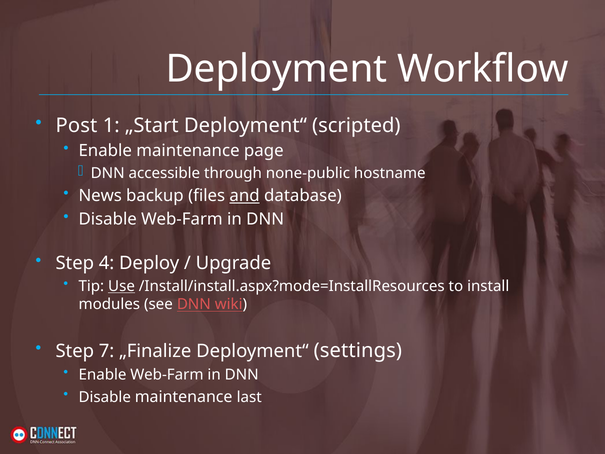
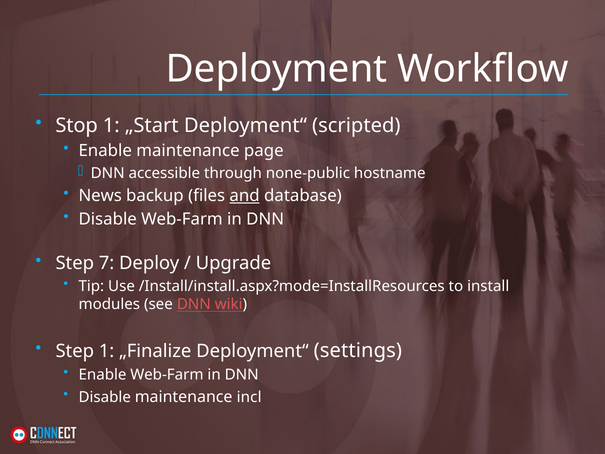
Post: Post -> Stop (77, 125)
4: 4 -> 7 (107, 263)
Use underline: present -> none (122, 286)
Step 7: 7 -> 1 (107, 351)
last: last -> incl (249, 397)
